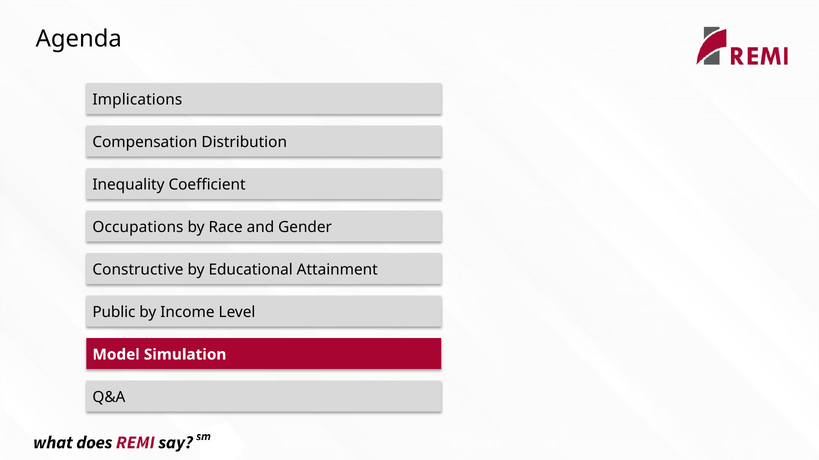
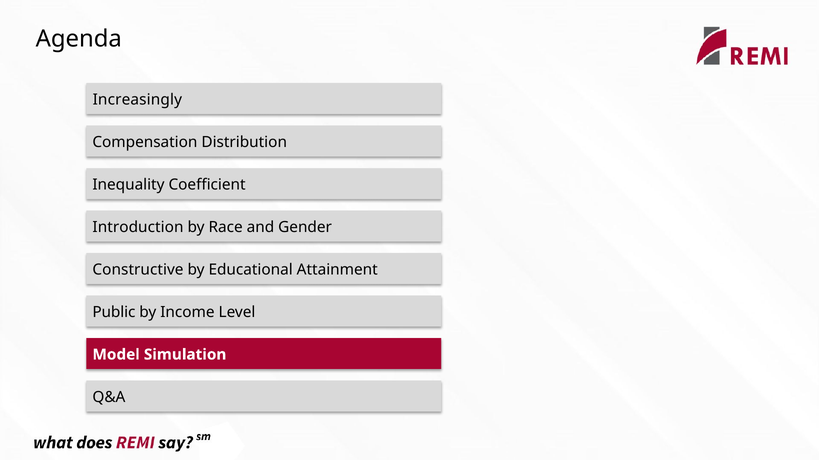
Implications: Implications -> Increasingly (137, 100)
Occupations: Occupations -> Introduction (138, 227)
